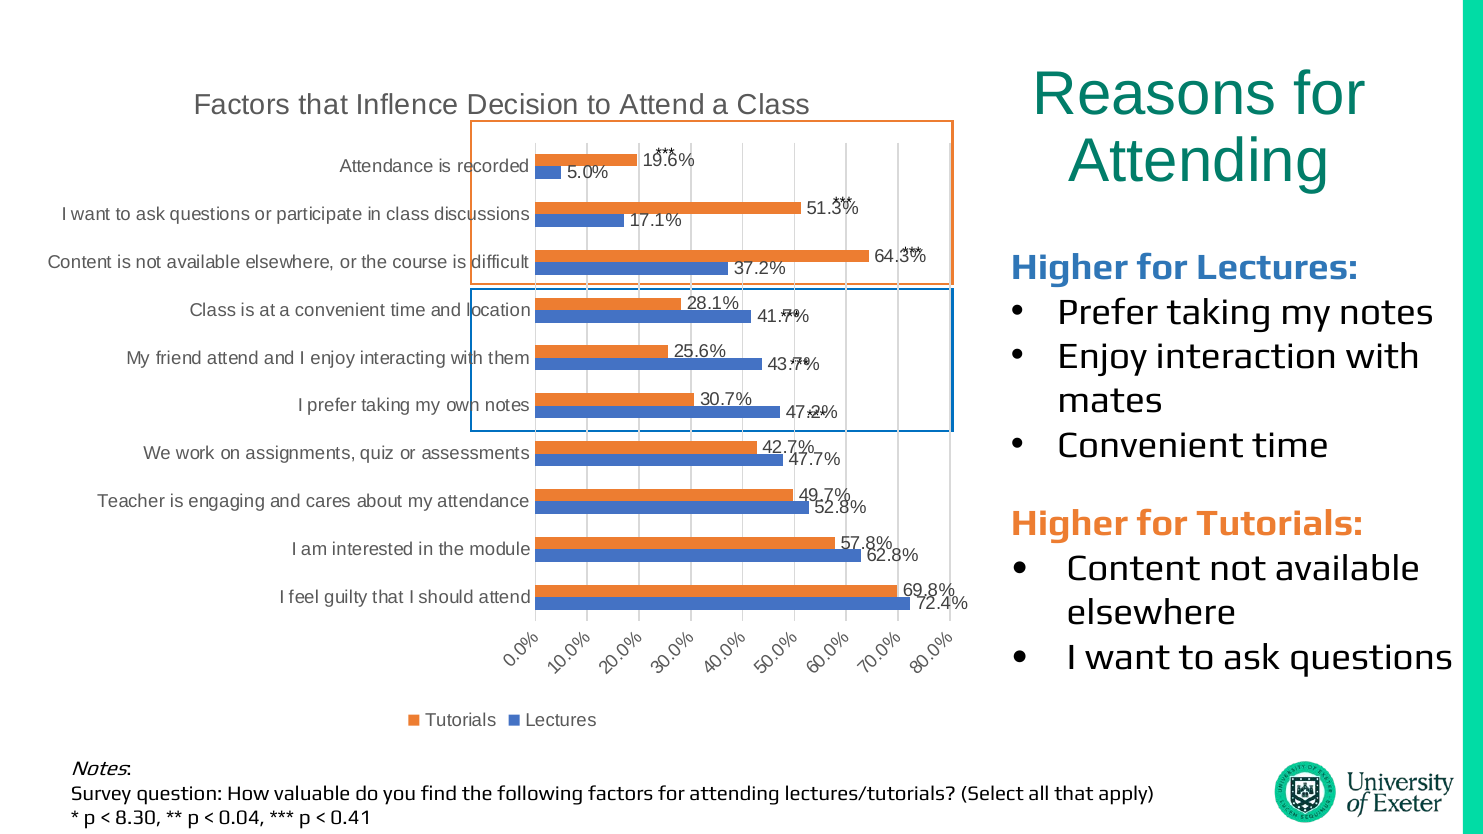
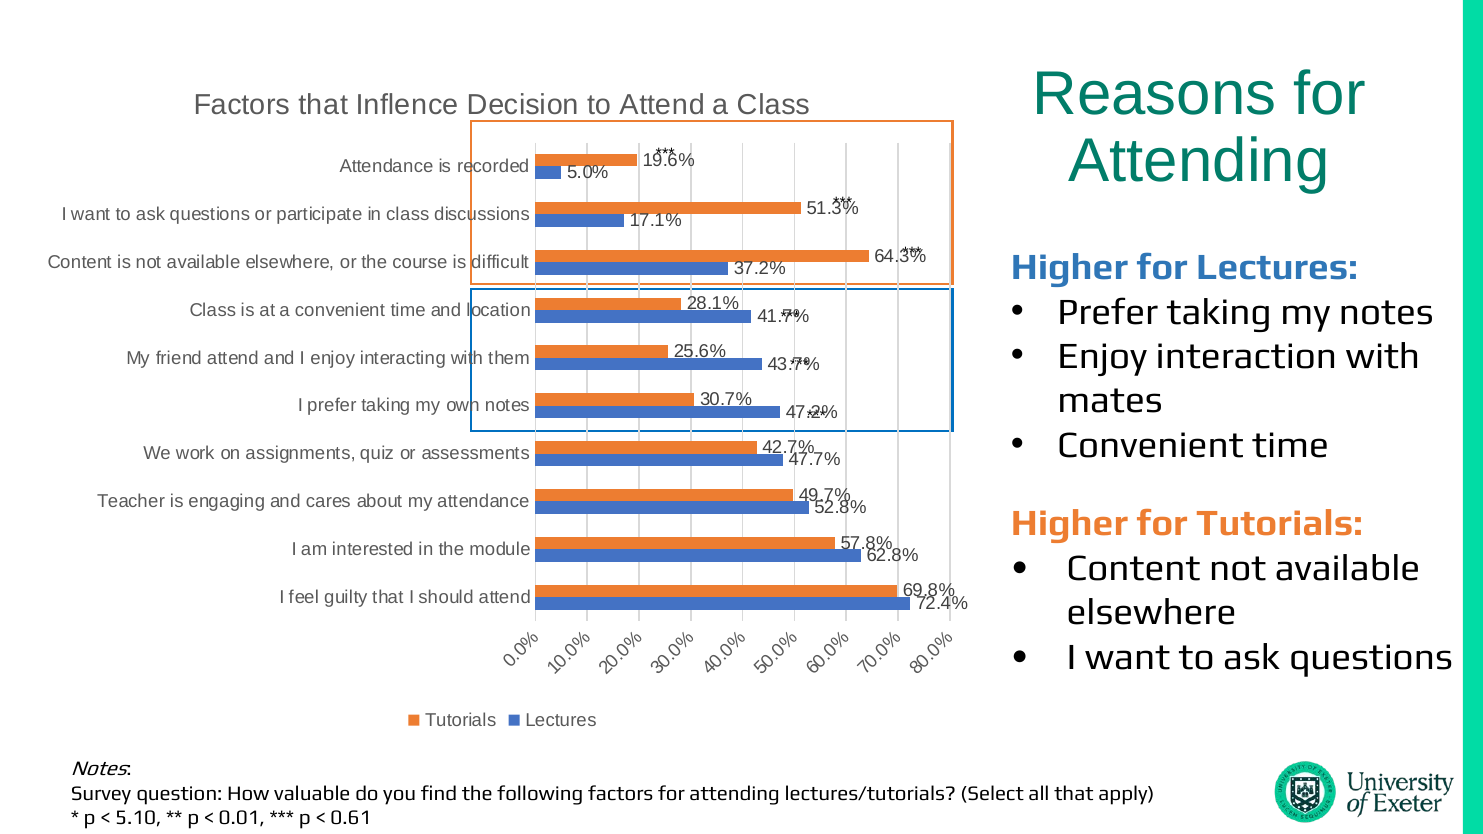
8.30: 8.30 -> 5.10 (138, 818)
0.04: 0.04 -> 0.01 (242, 818)
0.41: 0.41 -> 0.61 (351, 818)
